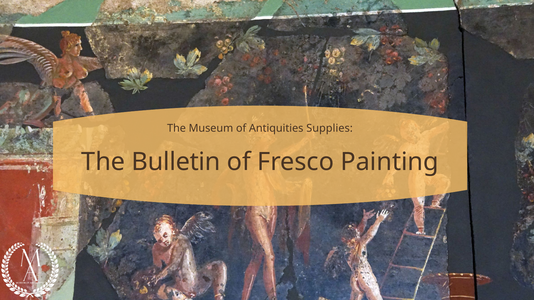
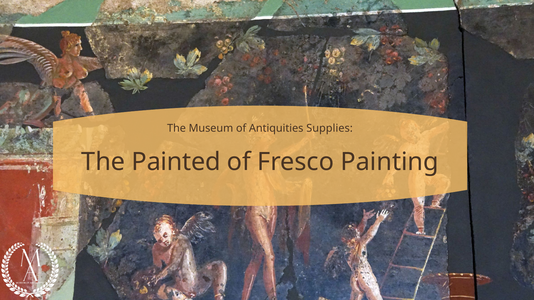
Bulletin: Bulletin -> Painted (176, 162)
